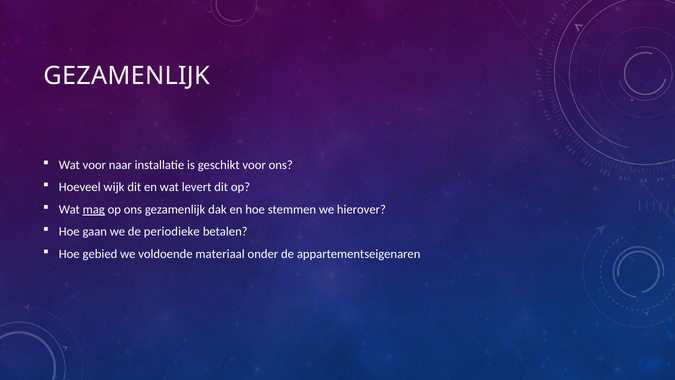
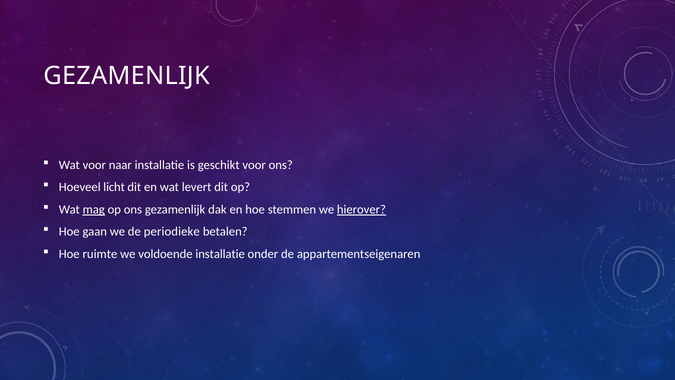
wijk: wijk -> licht (114, 187)
hierover underline: none -> present (361, 209)
gebied: gebied -> ruimte (100, 254)
voldoende materiaal: materiaal -> installatie (220, 254)
